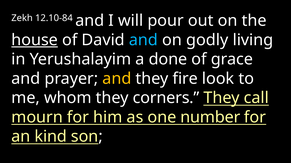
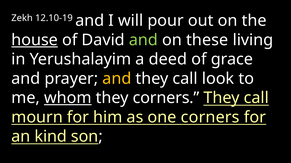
12.10-84: 12.10-84 -> 12.10-19 (54, 18)
and colour: light blue -> light green (143, 40)
godly: godly -> these (207, 40)
done: done -> deed (168, 59)
fire: fire -> call (185, 79)
whom underline: none -> present (68, 98)
one number: number -> corners (210, 118)
